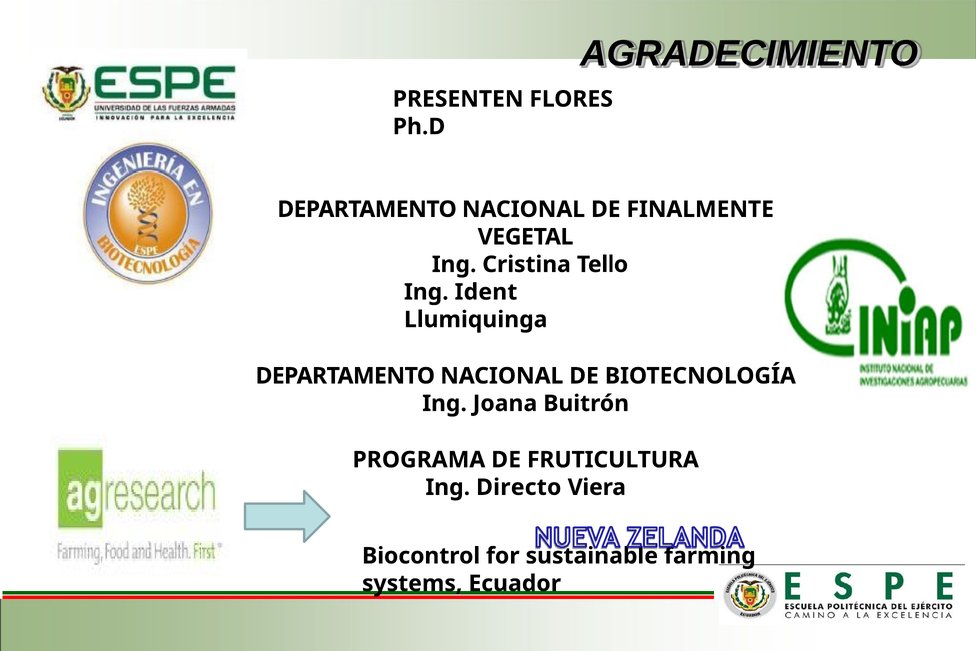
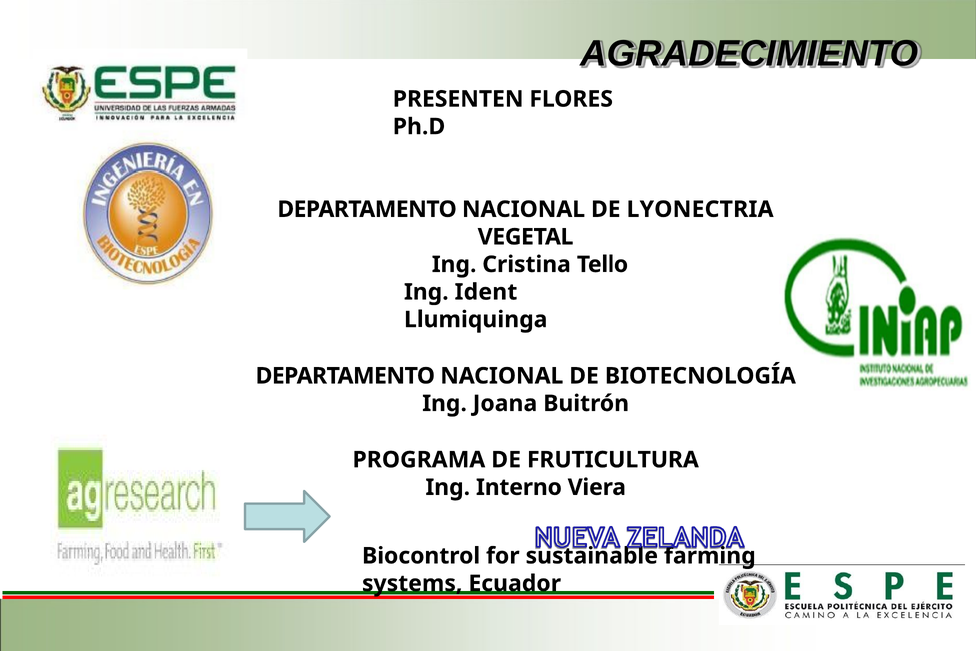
FINALMENTE: FINALMENTE -> LYONECTRIA (700, 209)
Directo: Directo -> Interno (519, 487)
